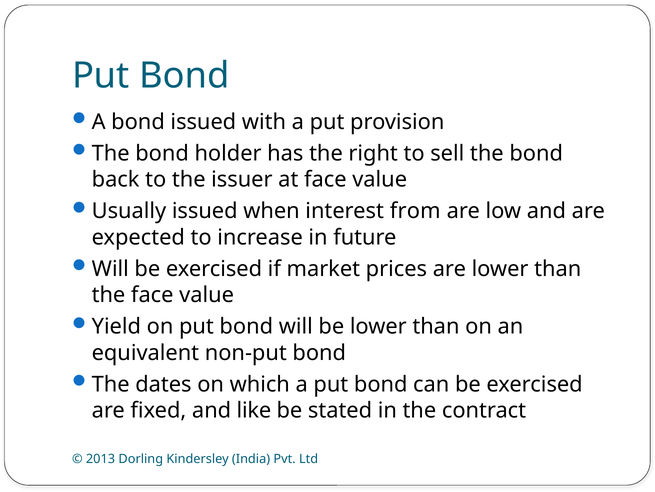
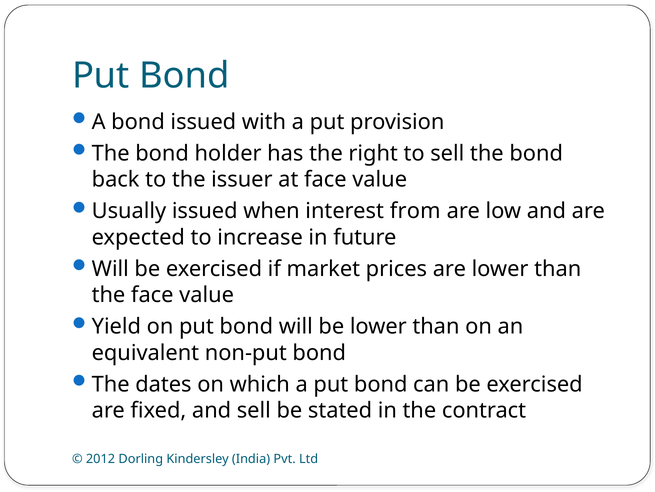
and like: like -> sell (254, 410)
2013: 2013 -> 2012 (101, 458)
